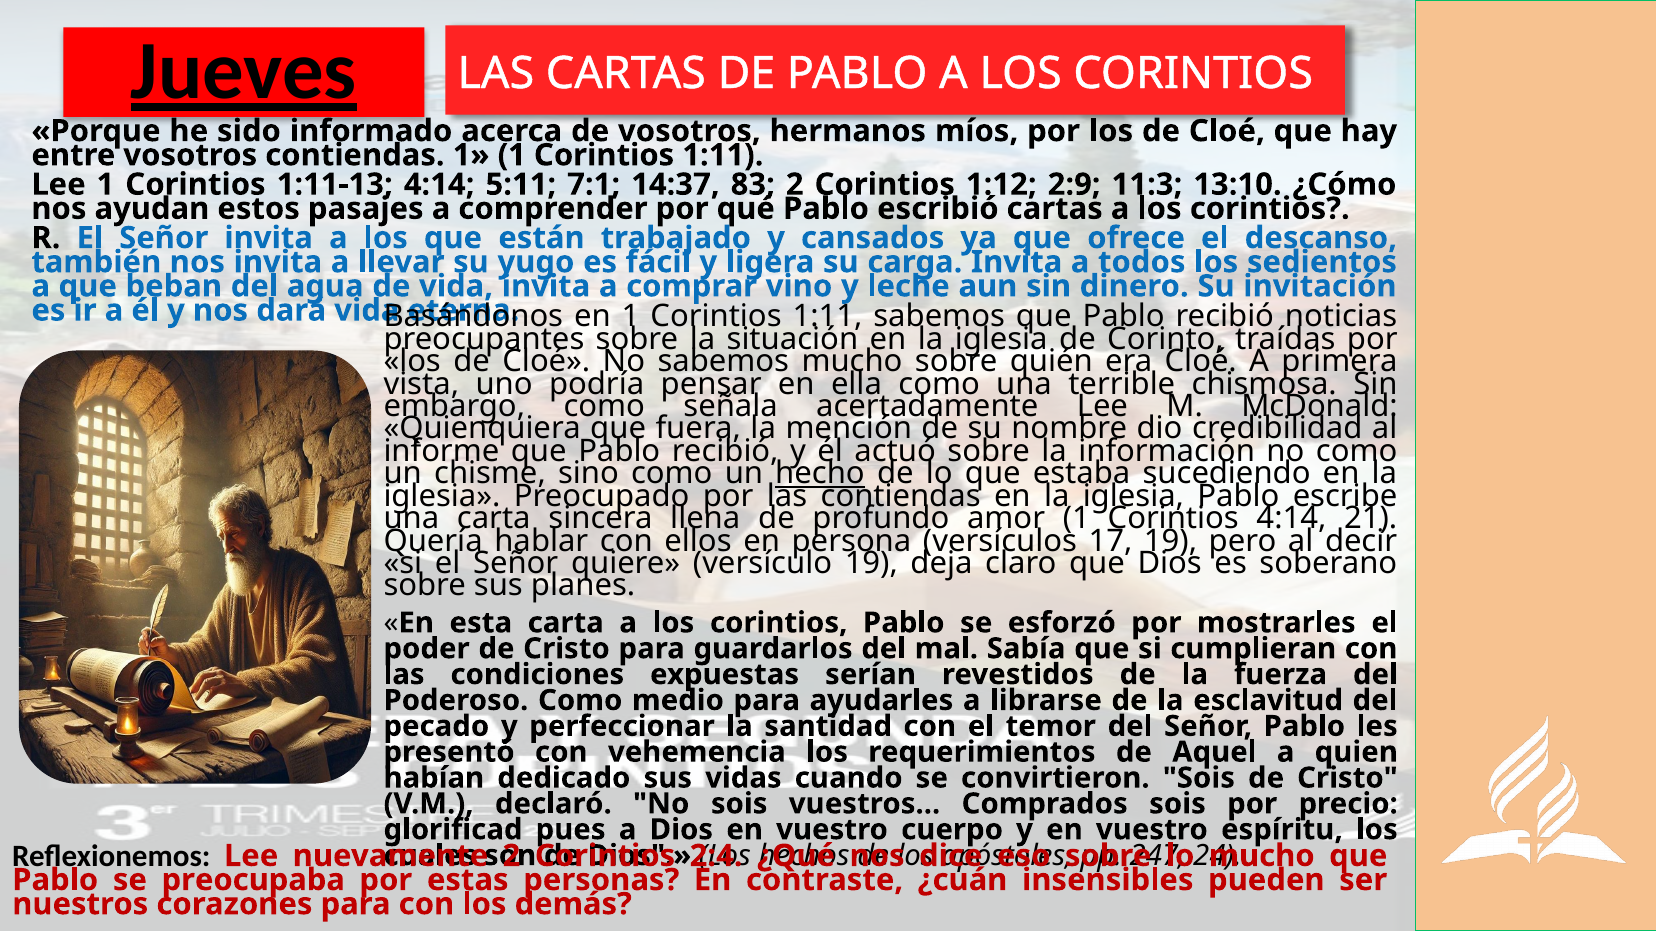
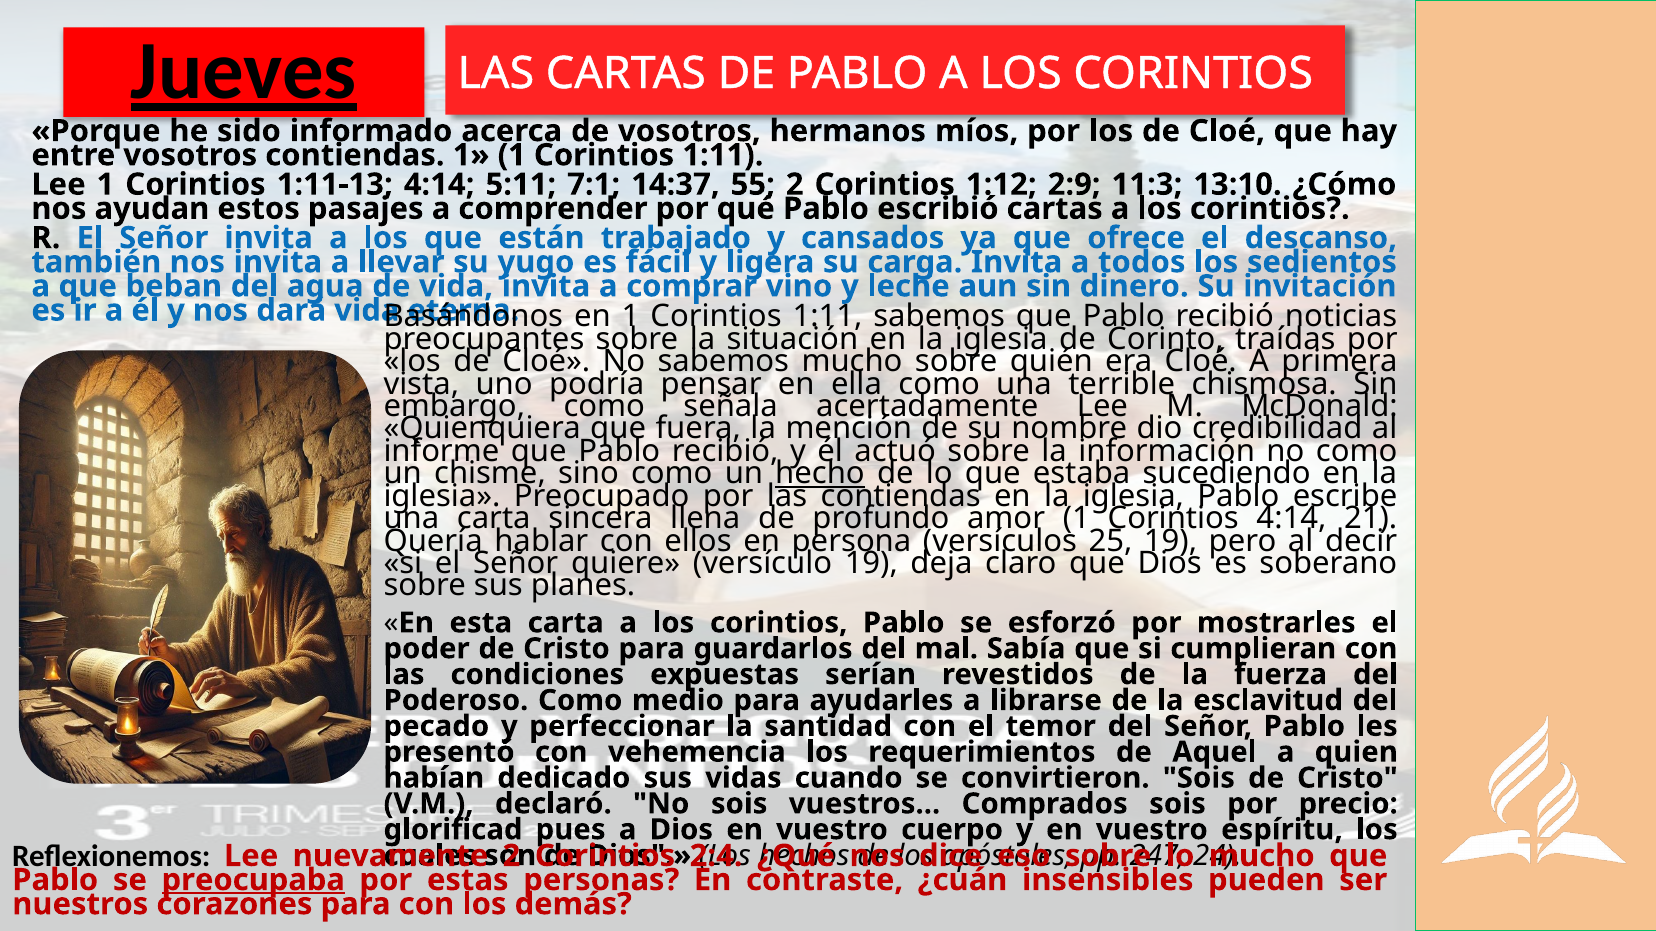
83: 83 -> 55 (753, 185)
17: 17 -> 25 (1111, 541)
preocupaba underline: none -> present (253, 880)
